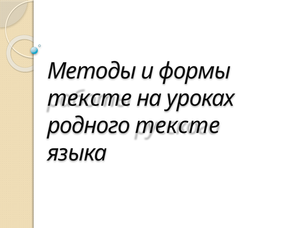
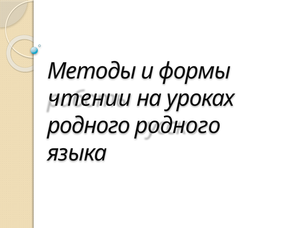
тексте: тексте -> чтении (89, 98)
родного тексте: тексте -> родного (178, 126)
